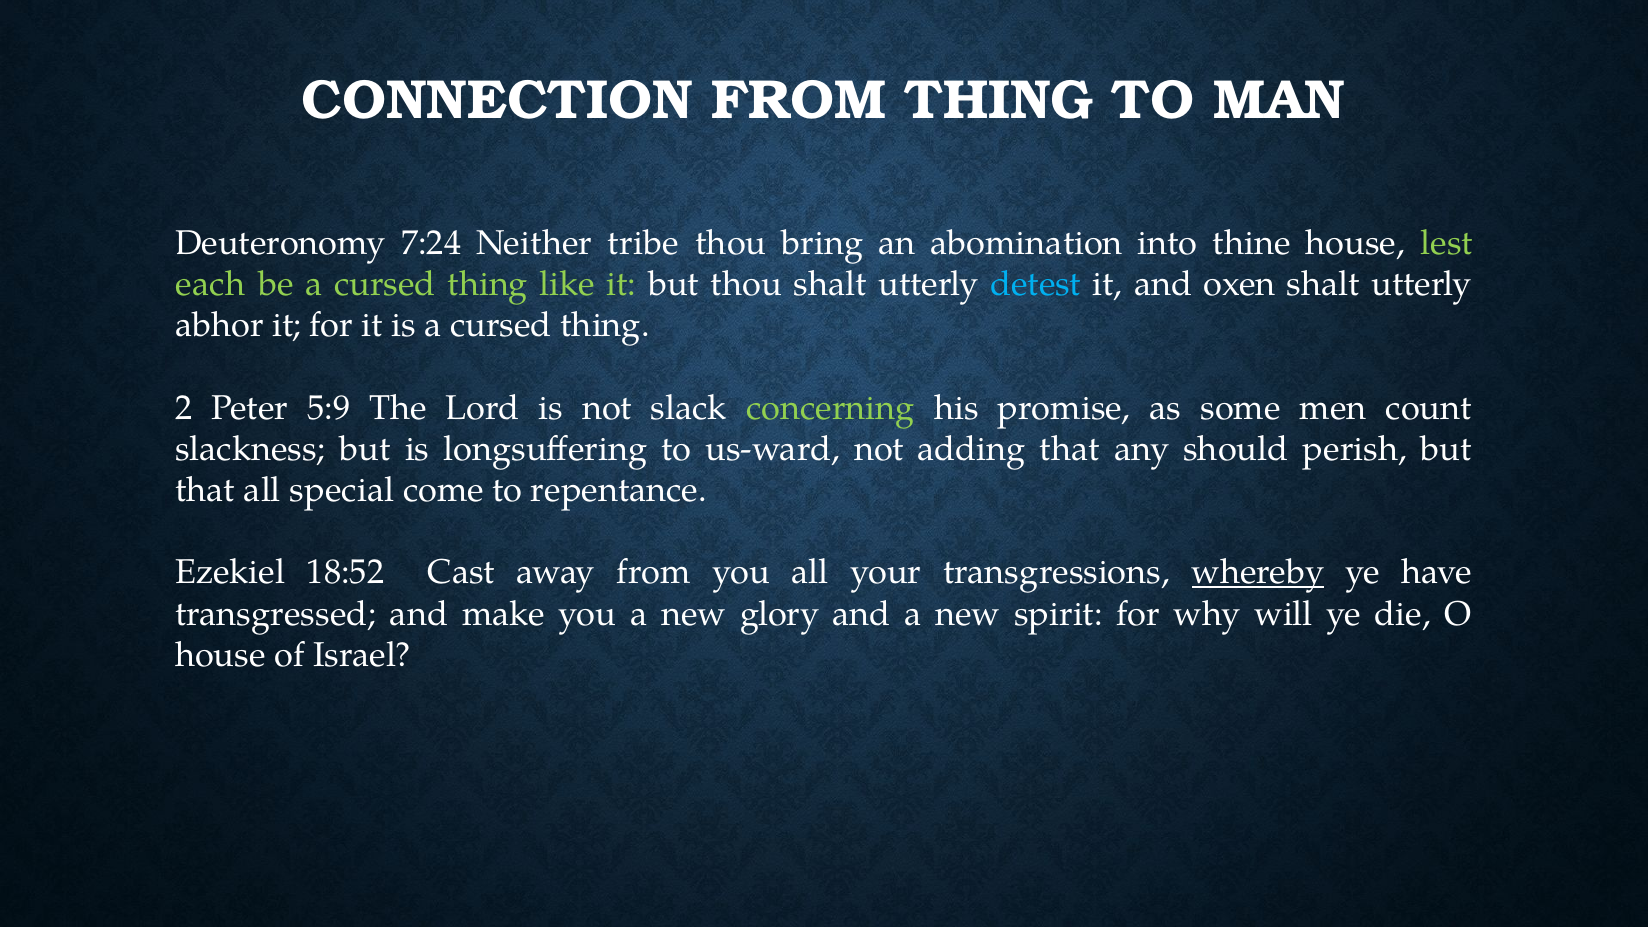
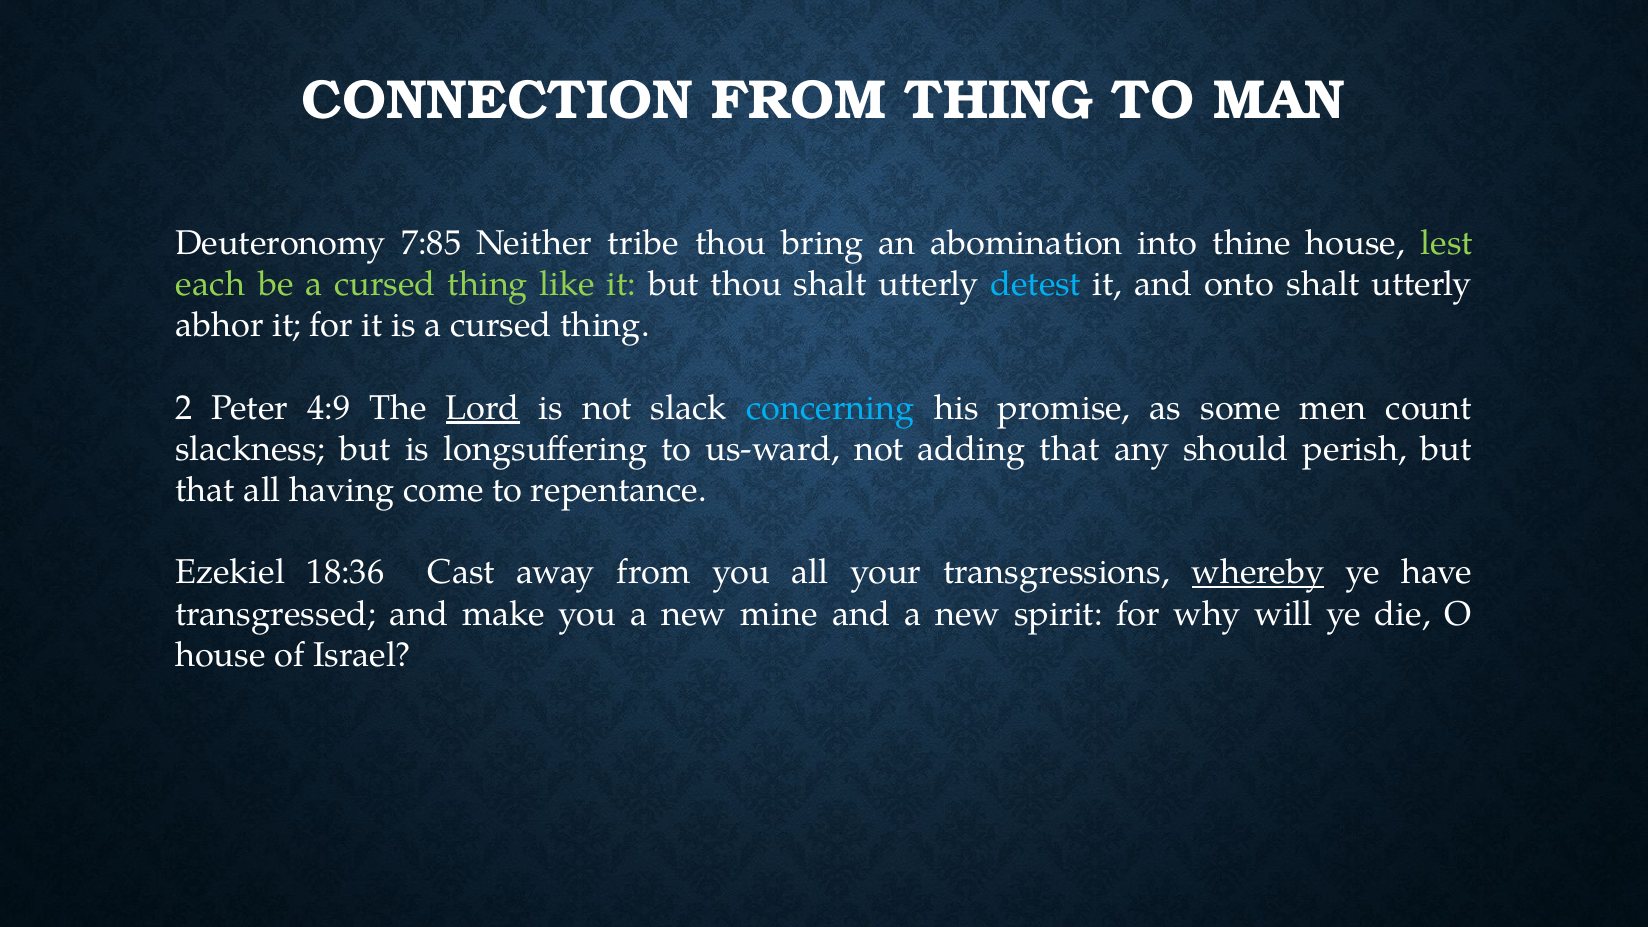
7:24: 7:24 -> 7:85 (431, 243)
oxen: oxen -> onto (1239, 284)
5:9: 5:9 -> 4:9 (329, 408)
Lord underline: none -> present (483, 408)
concerning colour: light green -> light blue (831, 408)
special: special -> having (342, 490)
18:52: 18:52 -> 18:36 (346, 573)
glory: glory -> mine (779, 614)
